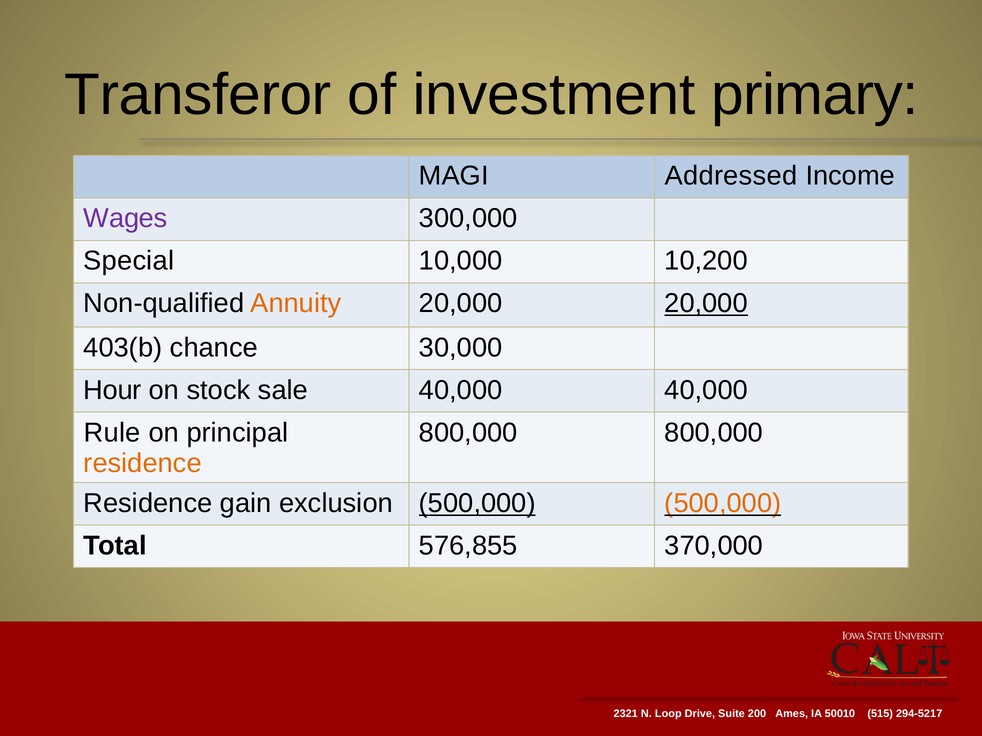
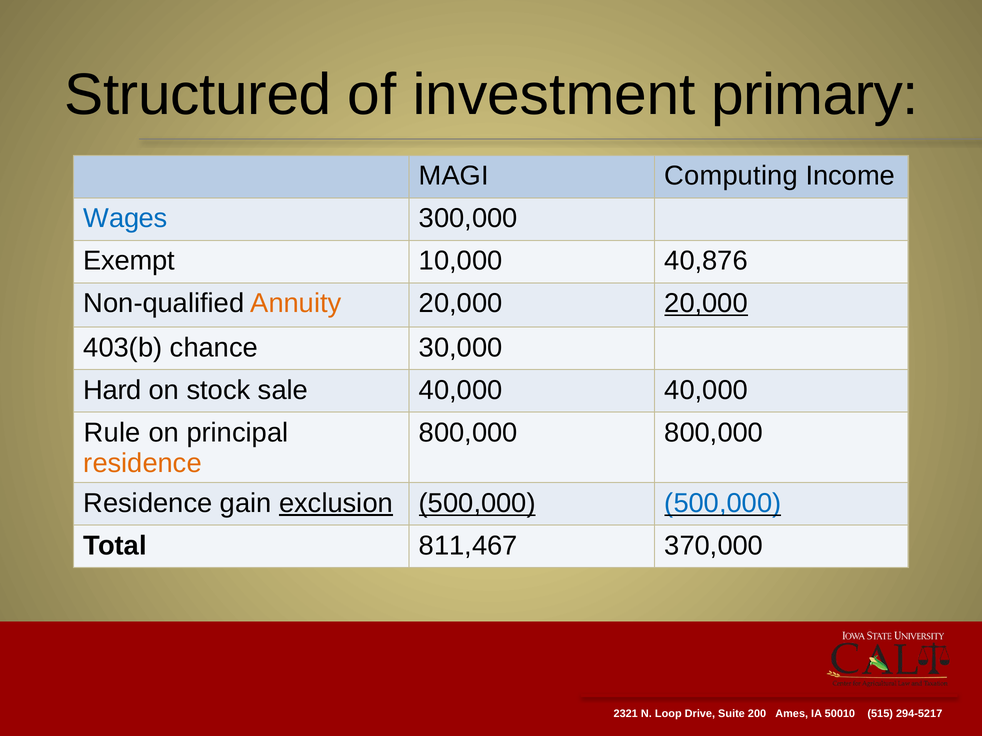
Transferor: Transferor -> Structured (198, 95)
Addressed: Addressed -> Computing (731, 176)
Wages colour: purple -> blue (126, 219)
Special: Special -> Exempt (129, 261)
10,200: 10,200 -> 40,876 (706, 261)
Hour: Hour -> Hard (112, 390)
exclusion underline: none -> present (336, 504)
500,000 colour: orange -> blue (723, 504)
576,855: 576,855 -> 811,467 (468, 546)
